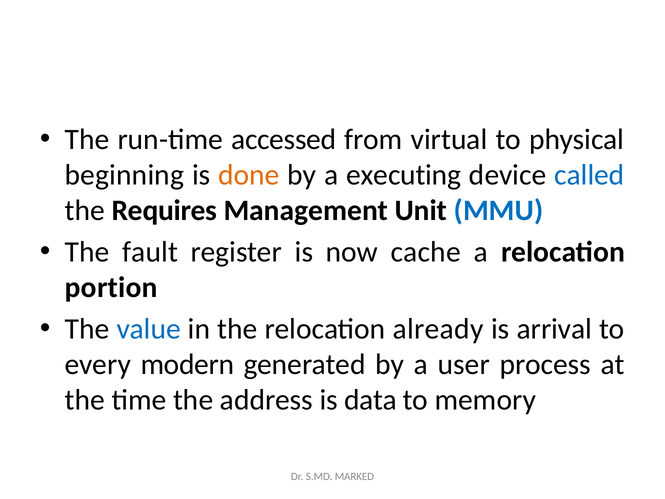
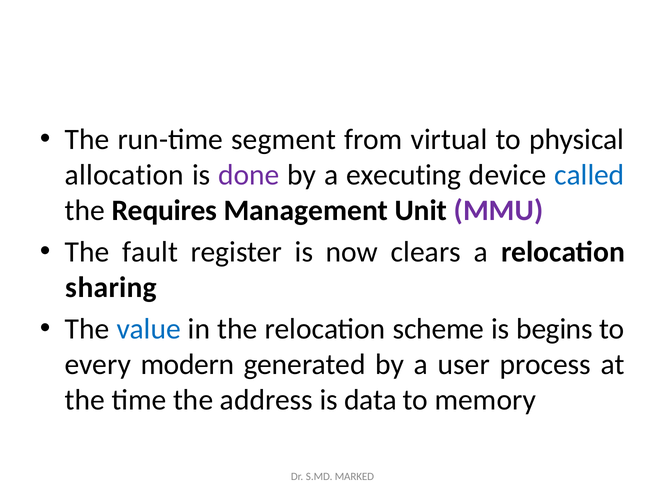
accessed: accessed -> segment (284, 140)
beginning: beginning -> allocation (124, 175)
done colour: orange -> purple (249, 175)
MMU colour: blue -> purple (499, 210)
cache: cache -> clears (426, 252)
portion: portion -> sharing (111, 287)
already: already -> scheme (438, 329)
arrival: arrival -> begins (555, 329)
